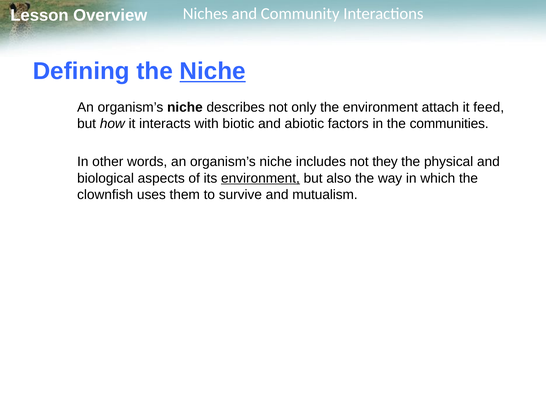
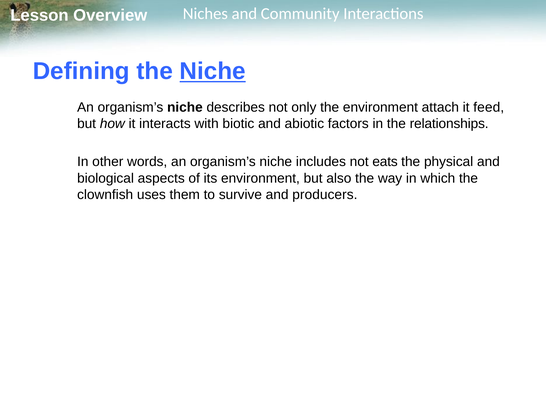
communities: communities -> relationships (449, 124)
they: they -> eats (385, 162)
environment underline: present -> none (260, 178)
mutualism: mutualism -> producers (325, 195)
